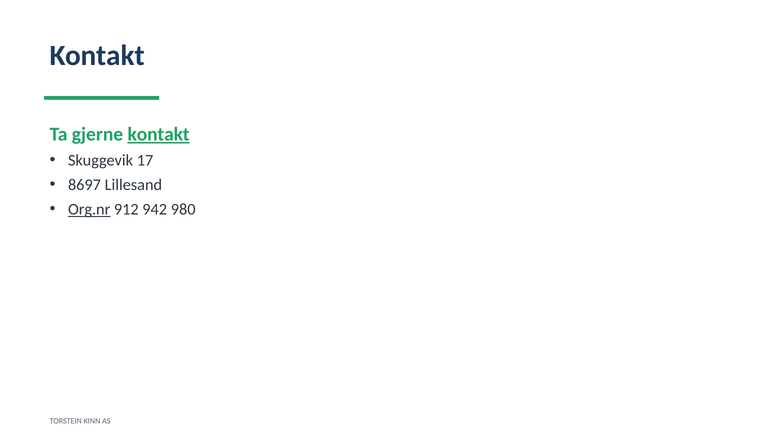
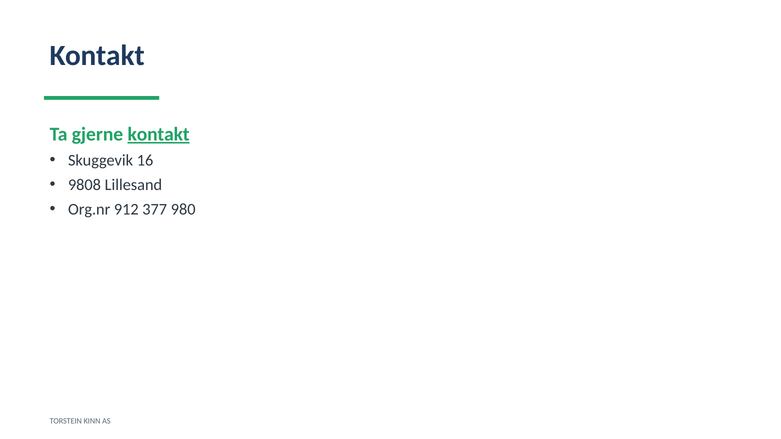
17: 17 -> 16 (145, 161)
8697: 8697 -> 9808 (84, 185)
Org.nr underline: present -> none (89, 209)
942: 942 -> 377 (155, 209)
